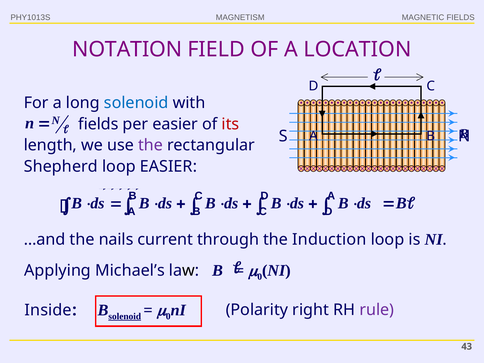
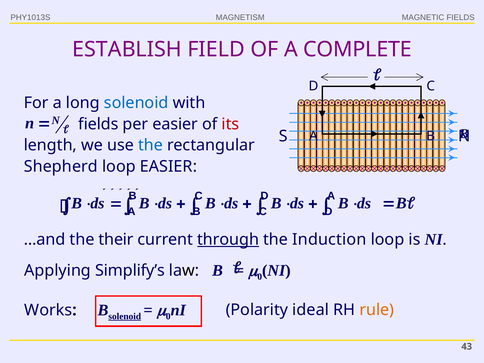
NOTATION: NOTATION -> ESTABLISH (127, 49)
LOCATION: LOCATION -> COMPLETE (358, 49)
the colour: purple -> blue (151, 145)
nails: nails -> their (116, 239)
through underline: none -> present (228, 239)
Michael’s: Michael’s -> Simplify’s (130, 271)
Inside: Inside -> Works (48, 310)
right: right -> ideal (311, 310)
rule colour: purple -> orange (377, 310)
